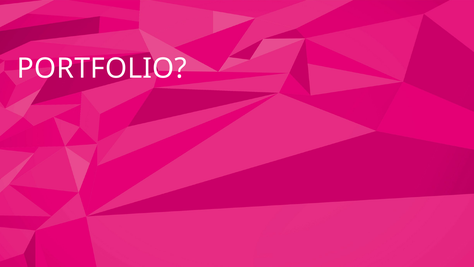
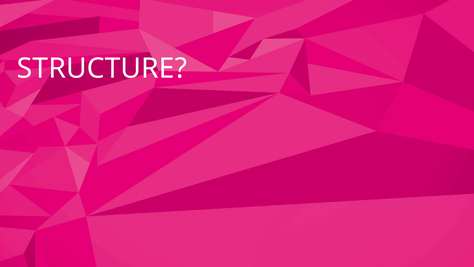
PORTFOLIO: PORTFOLIO -> STRUCTURE (102, 68)
